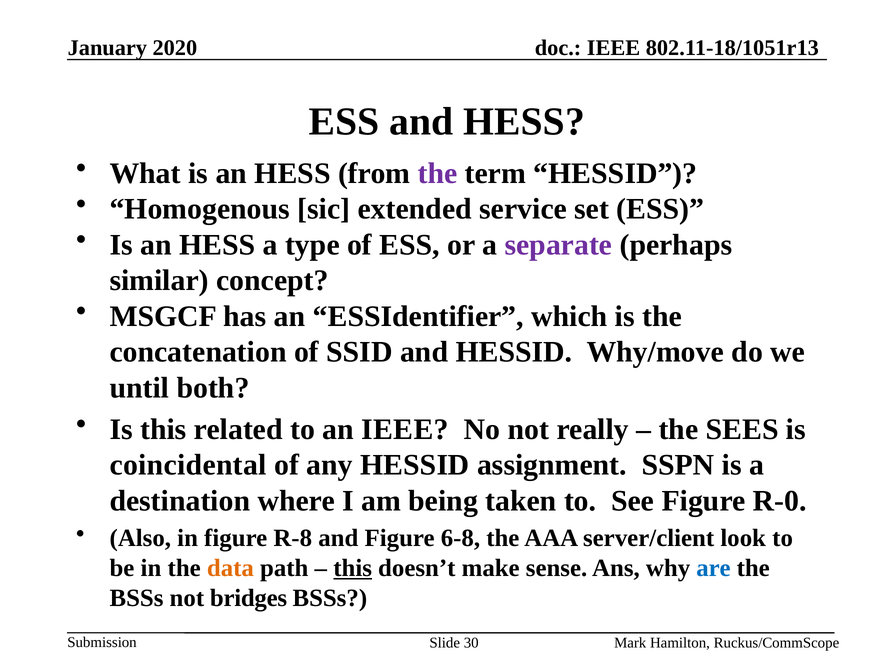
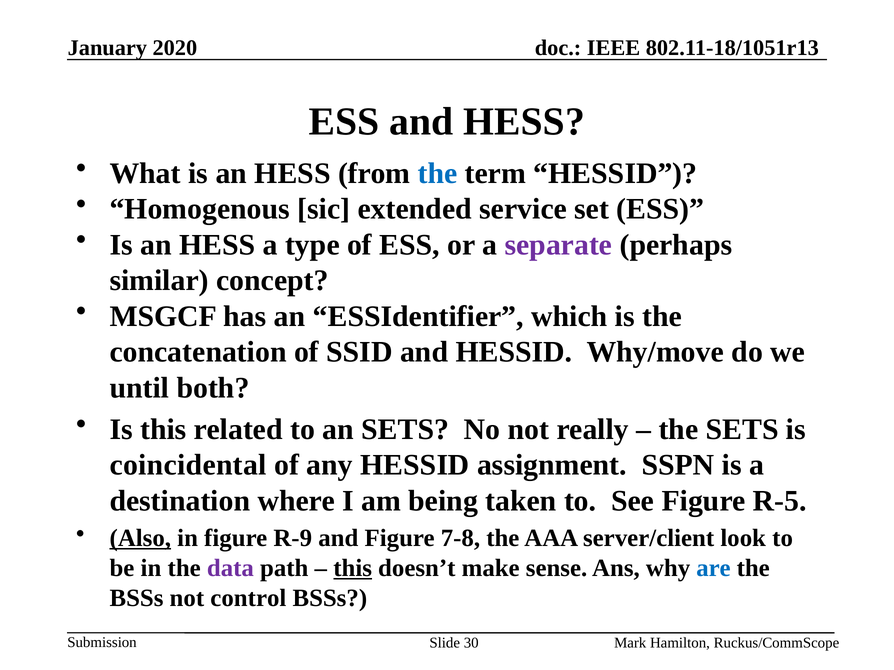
the colour: purple -> blue (438, 173)
an IEEE: IEEE -> SETS (405, 430)
the SEES: SEES -> SETS (742, 430)
R-0: R-0 -> R-5 (780, 501)
Also underline: none -> present (140, 539)
R-8: R-8 -> R-9 (293, 539)
6-8: 6-8 -> 7-8 (460, 539)
data colour: orange -> purple (230, 568)
bridges: bridges -> control (248, 598)
